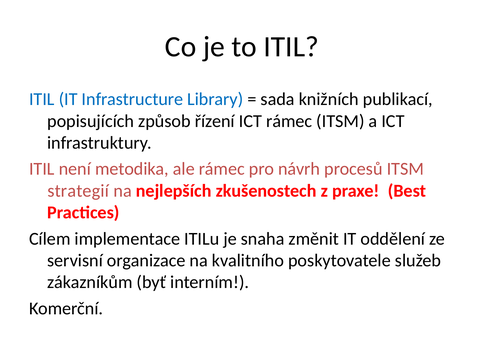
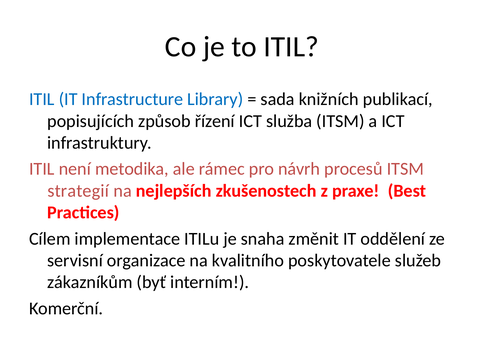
ICT rámec: rámec -> služba (289, 121)
